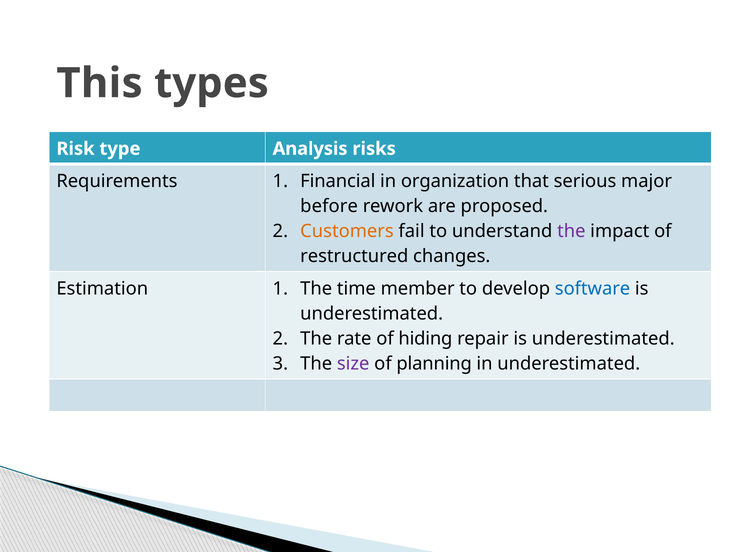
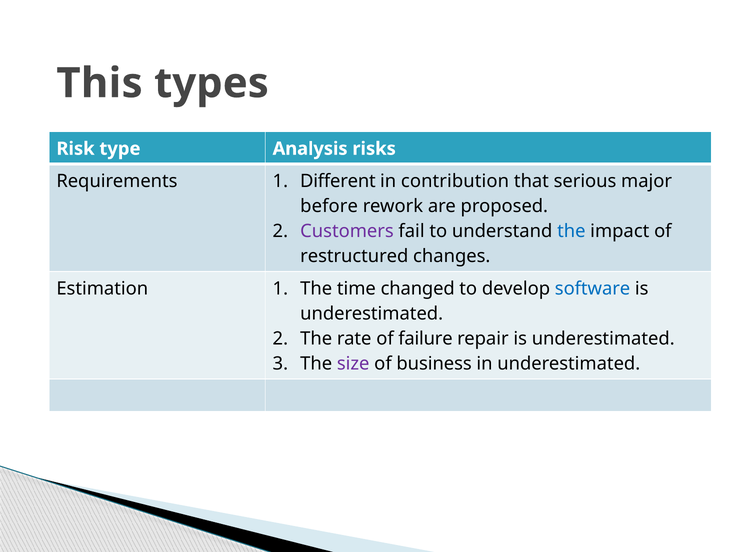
Financial: Financial -> Different (338, 181)
organization: organization -> contribution (455, 181)
Customers colour: orange -> purple (347, 231)
the colour: purple -> blue (571, 231)
member: member -> changed (418, 289)
hiding: hiding -> failure (425, 339)
planning: planning -> business (434, 364)
